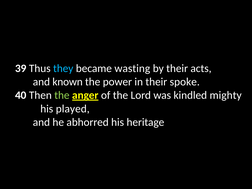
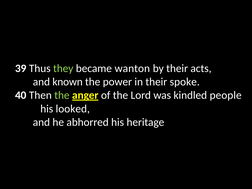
they colour: light blue -> light green (63, 68)
wasting: wasting -> wanton (132, 68)
mighty: mighty -> people (226, 95)
played: played -> looked (73, 109)
